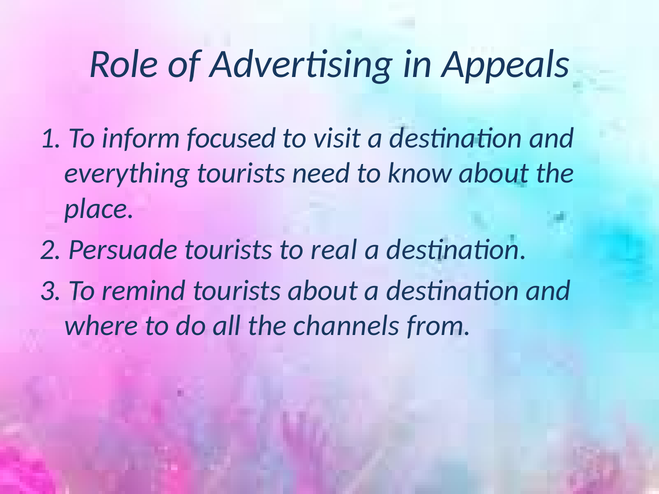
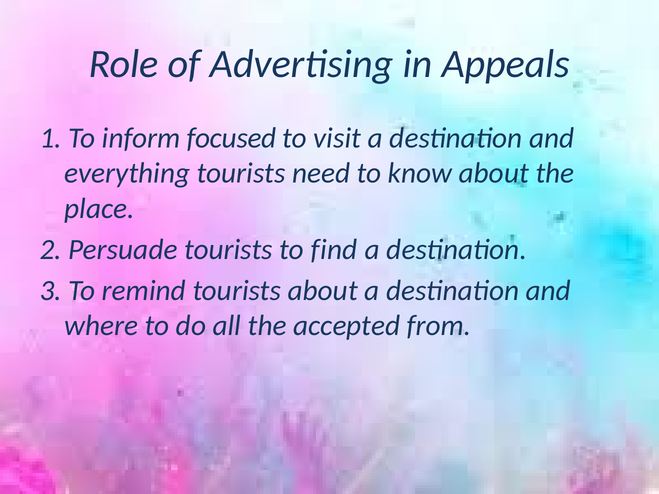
real: real -> find (334, 250)
channels: channels -> accepted (347, 326)
